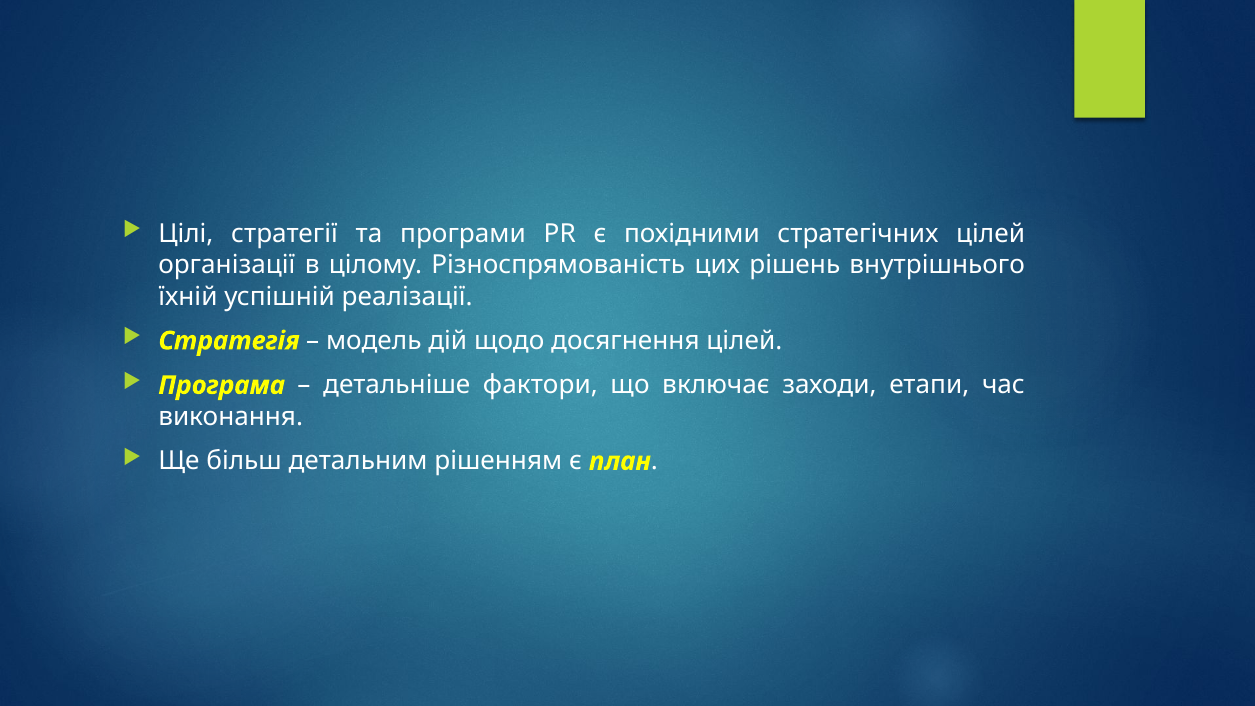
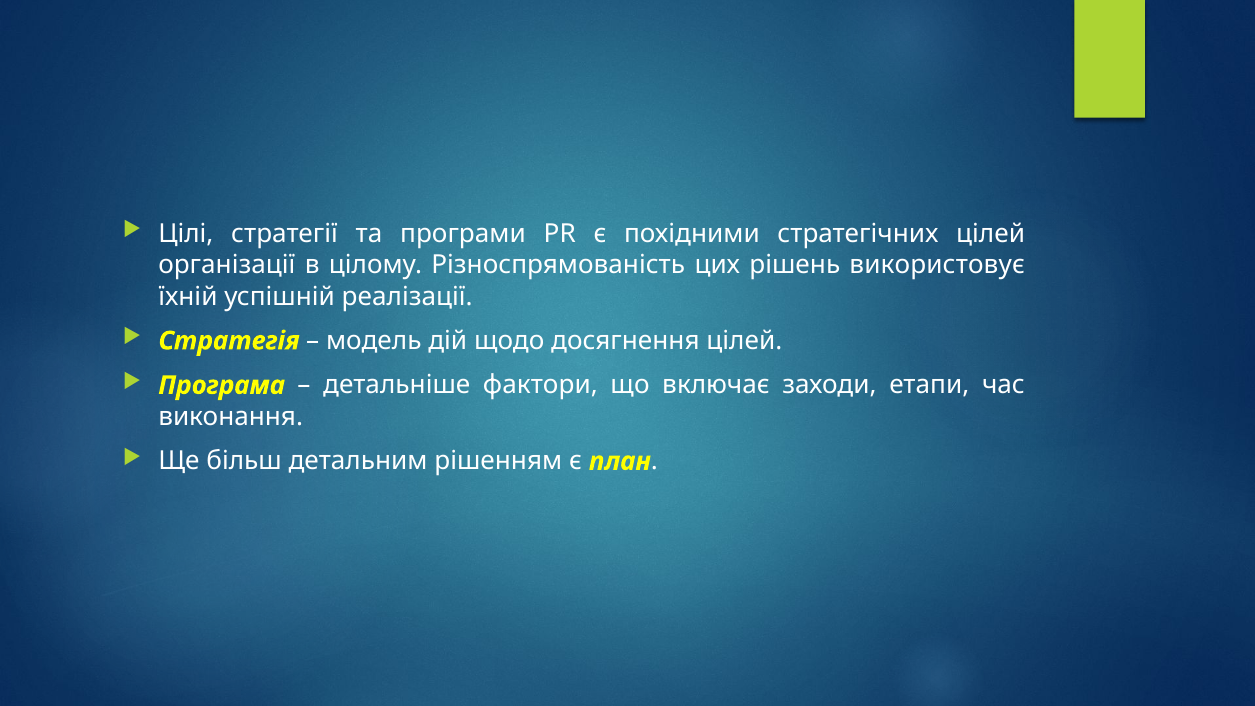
внутрішнього: внутрішнього -> використовує (937, 265)
